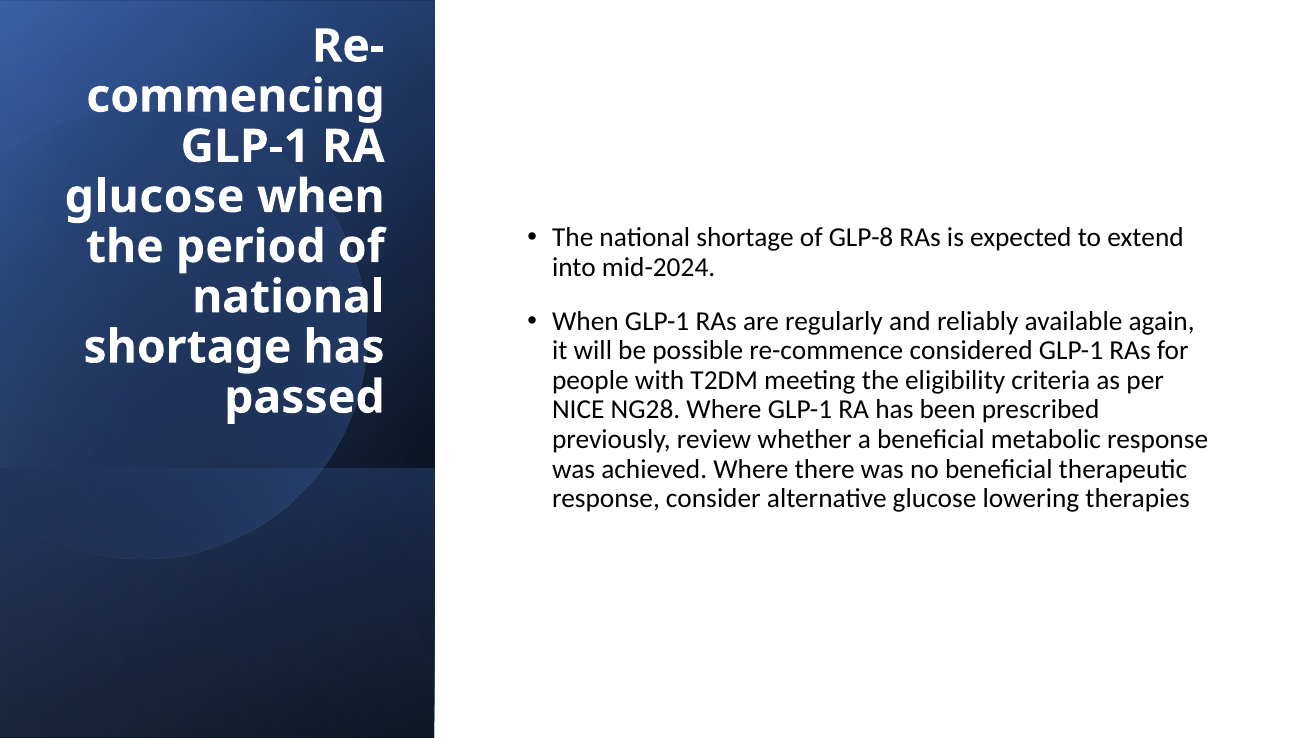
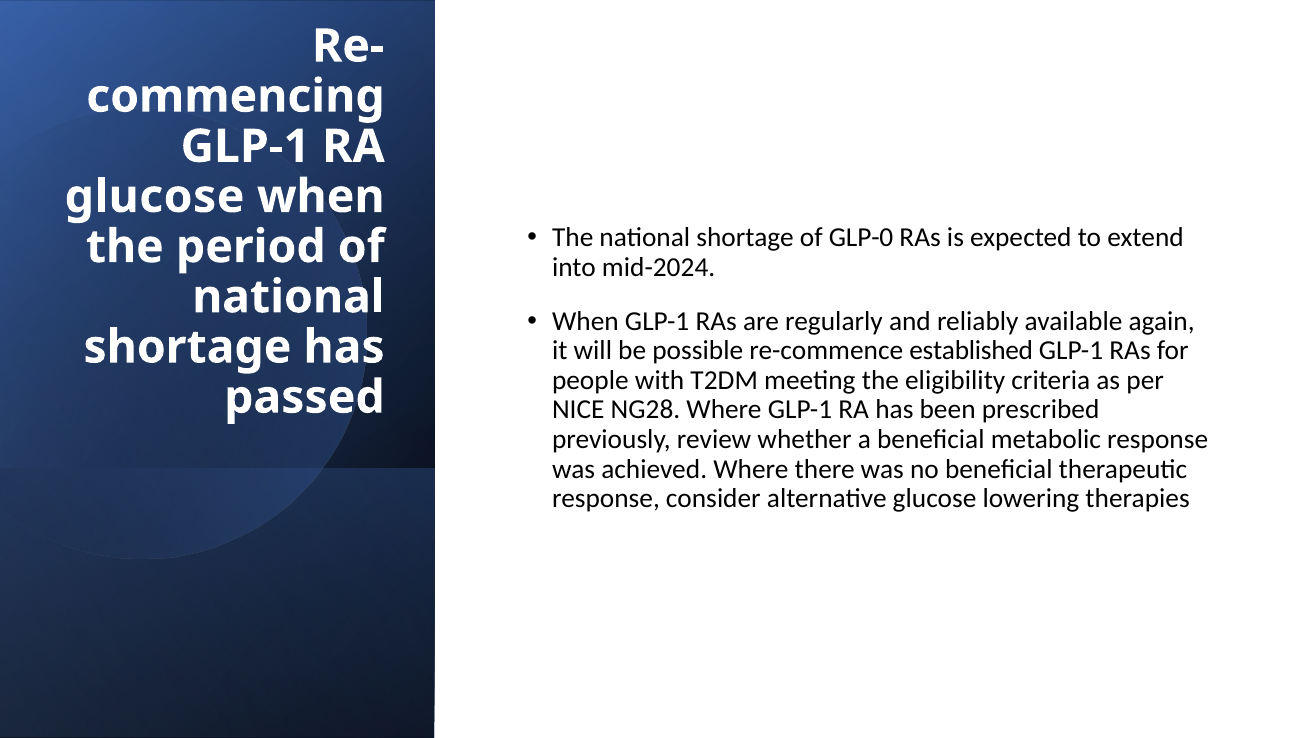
GLP-8: GLP-8 -> GLP-0 (861, 238)
considered: considered -> established (971, 351)
